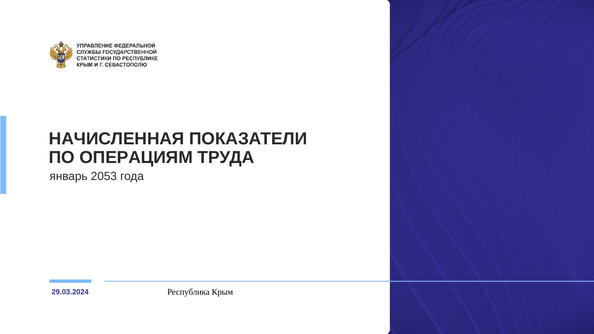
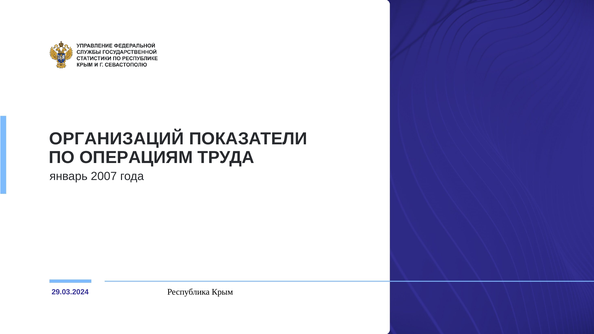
НАЧИСЛЕННАЯ: НАЧИСЛЕННАЯ -> ОРГАНИЗАЦИЙ (117, 139)
2053: 2053 -> 2007 (104, 176)
